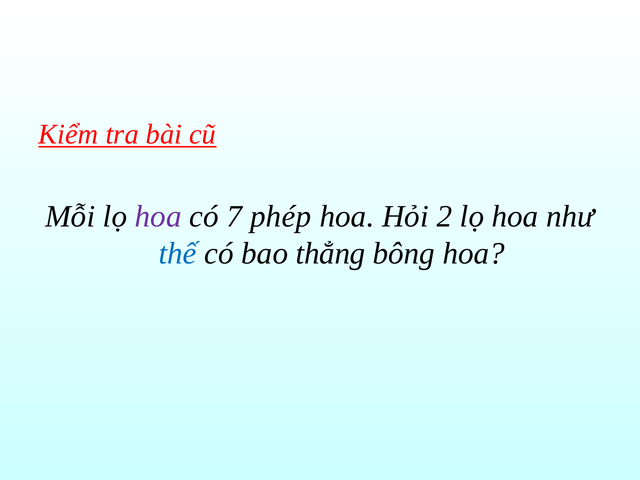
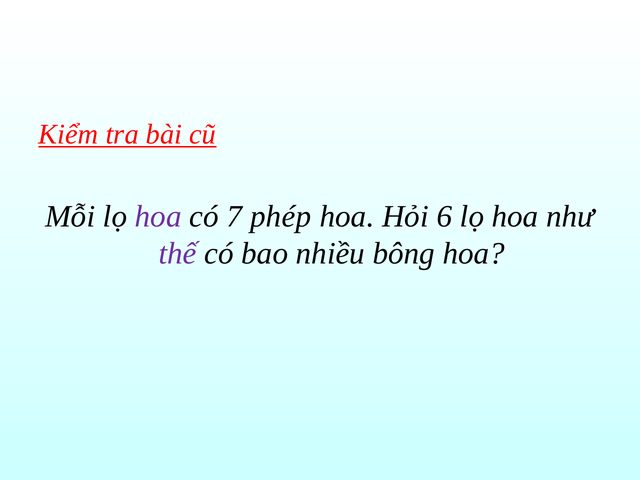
2: 2 -> 6 (444, 216)
thế colour: blue -> purple (178, 254)
thẳng: thẳng -> nhiều (330, 254)
